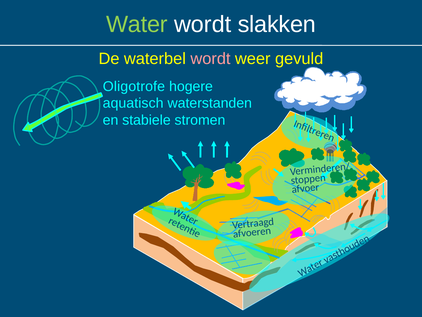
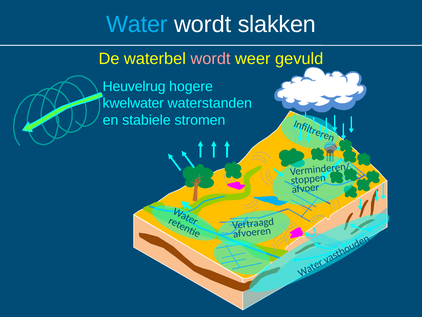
Water colour: light green -> light blue (137, 24)
Oligotrofe: Oligotrofe -> Heuvelrug (134, 86)
aquatisch: aquatisch -> kwelwater (133, 103)
